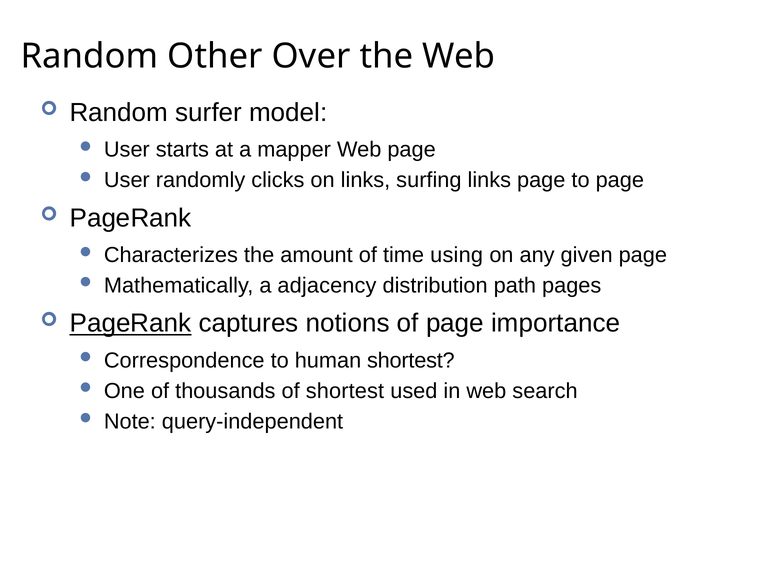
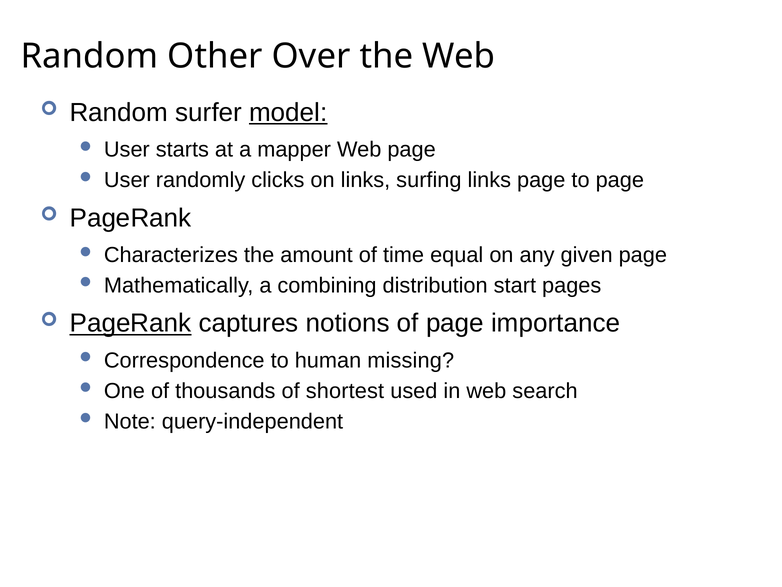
model underline: none -> present (288, 113)
using: using -> equal (457, 255)
adjacency: adjacency -> combining (327, 285)
path: path -> start (515, 285)
human shortest: shortest -> missing (411, 360)
